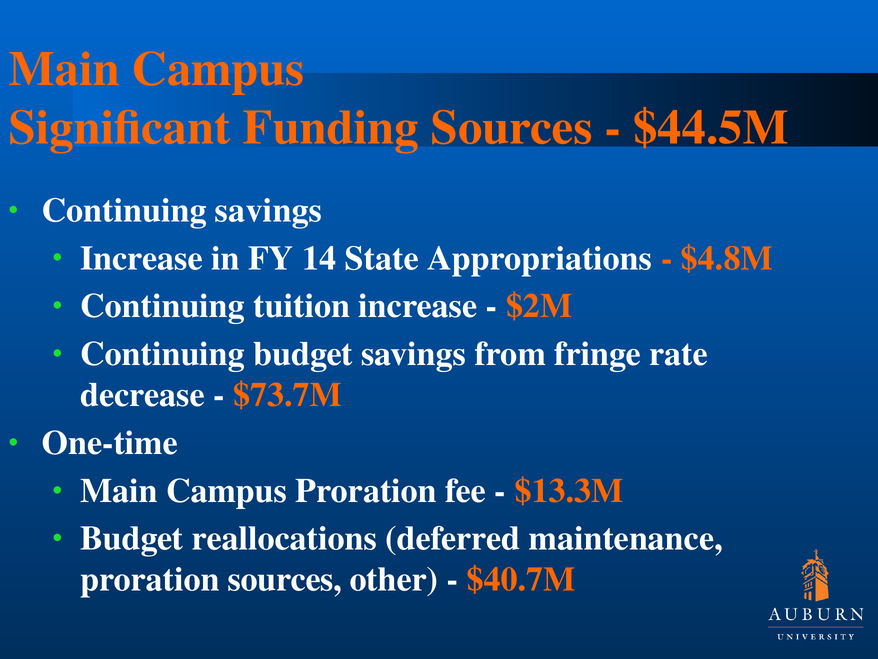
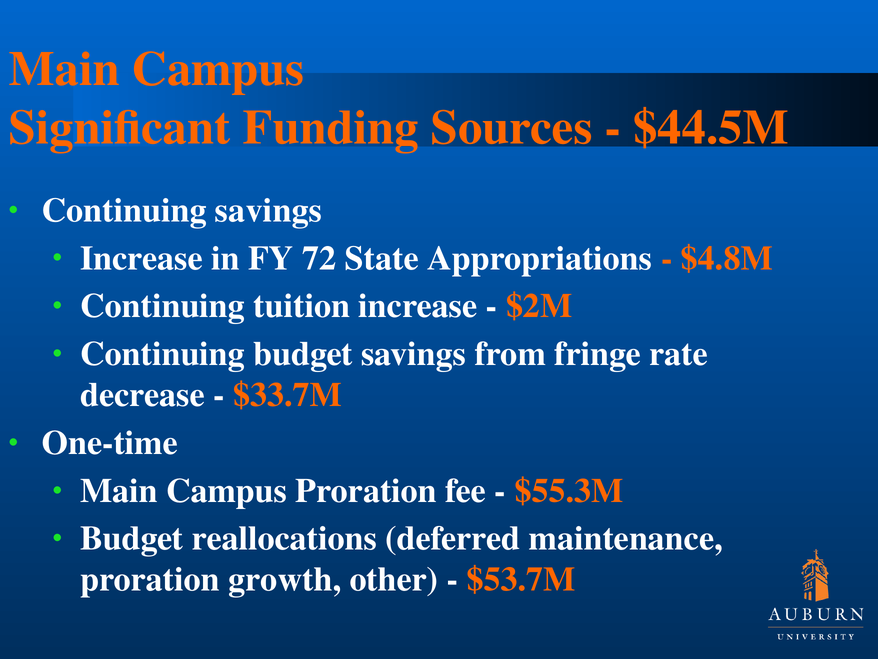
14: 14 -> 72 (319, 258)
$73.7M: $73.7M -> $33.7M (288, 395)
$13.3M: $13.3M -> $55.3M (569, 490)
proration sources: sources -> growth (285, 579)
$40.7M: $40.7M -> $53.7M (521, 579)
